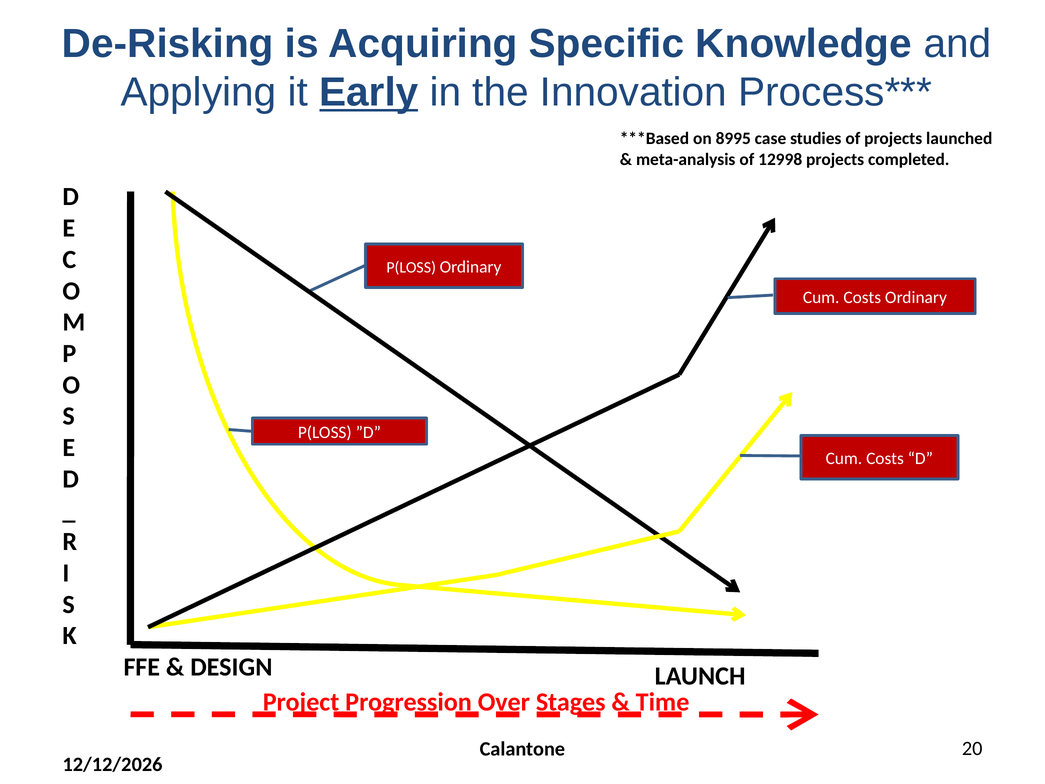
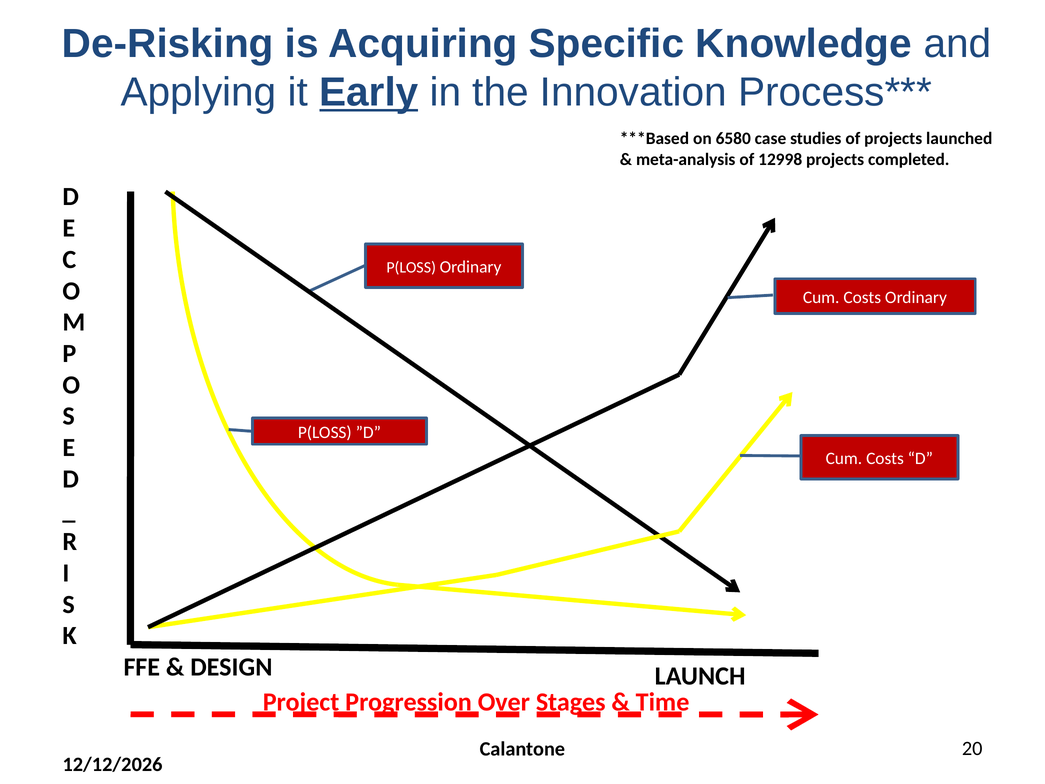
8995: 8995 -> 6580 (733, 139)
